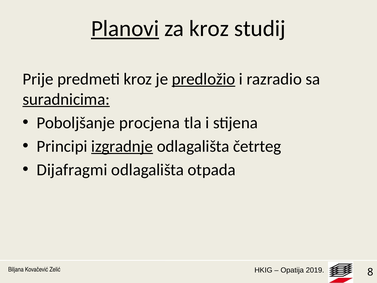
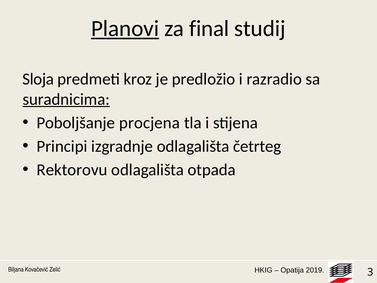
za kroz: kroz -> final (209, 29)
Prije: Prije -> Sloja (38, 79)
predložio underline: present -> none (204, 79)
izgradnje underline: present -> none (122, 146)
Dijafragmi: Dijafragmi -> Rektorovu (72, 170)
8: 8 -> 3 (370, 272)
